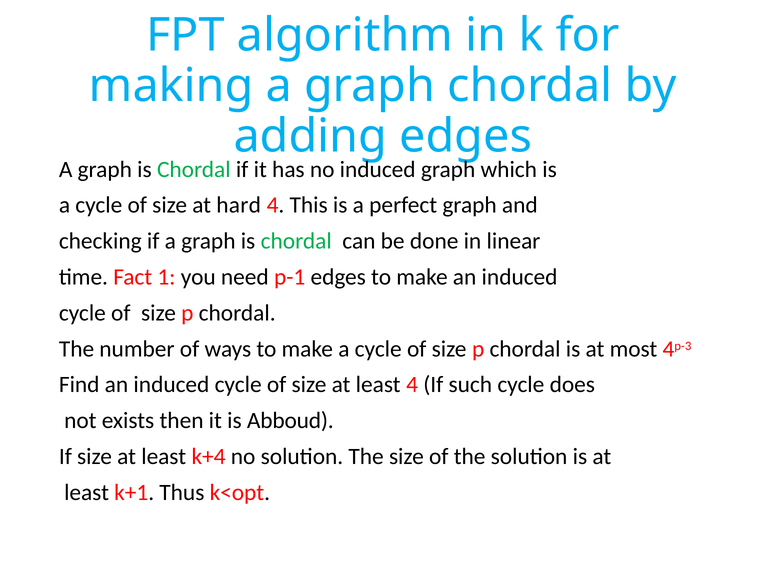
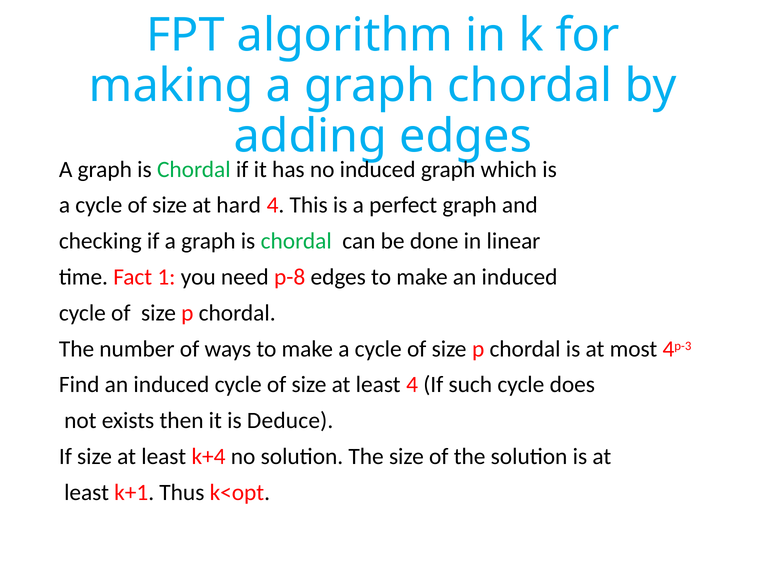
p-1: p-1 -> p-8 (290, 277)
Abboud: Abboud -> Deduce (290, 421)
